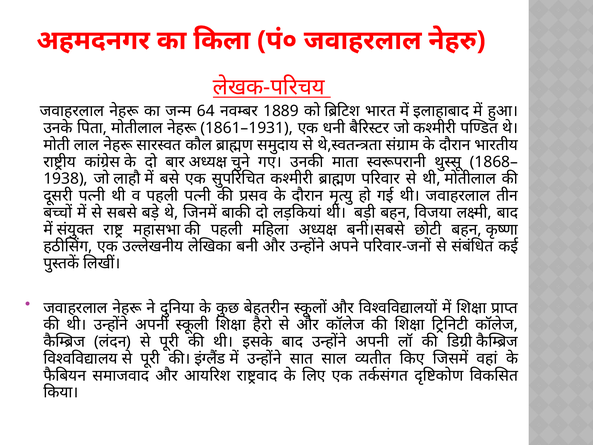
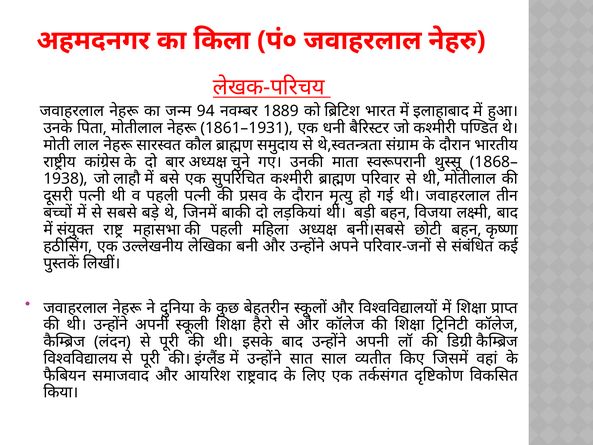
64: 64 -> 94 (206, 111)
